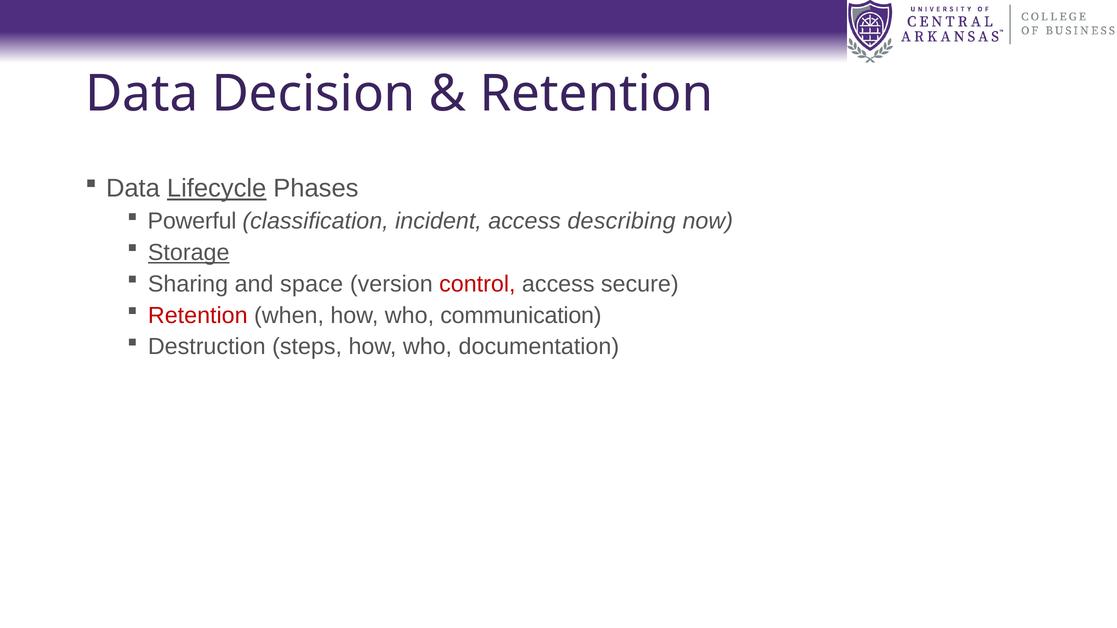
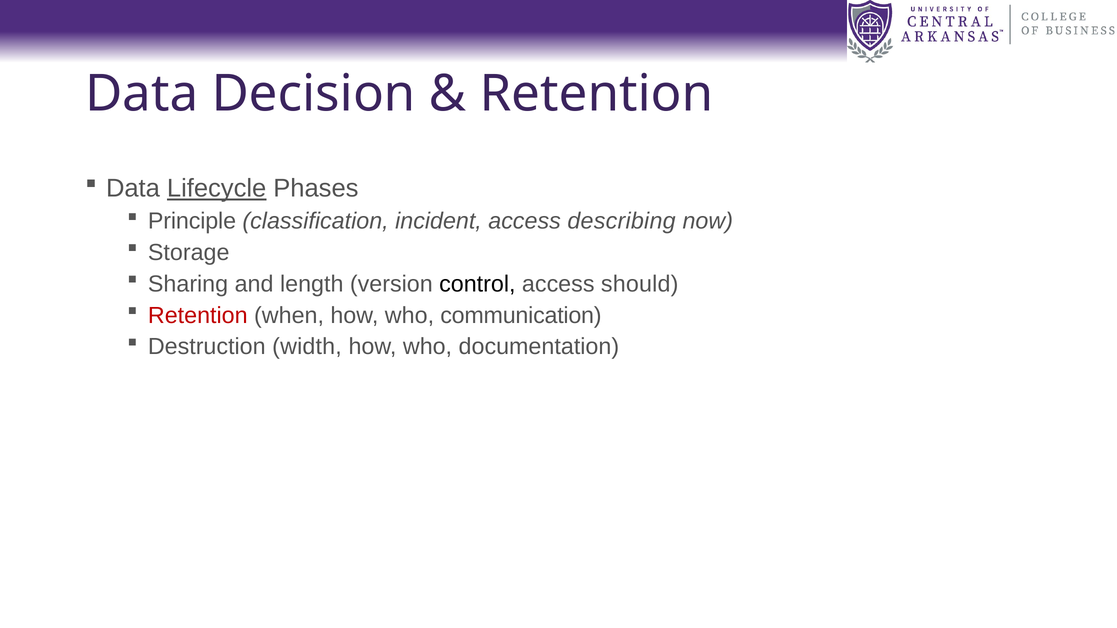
Powerful: Powerful -> Principle (192, 221)
Storage underline: present -> none (189, 253)
space: space -> length (312, 284)
control colour: red -> black (477, 284)
secure: secure -> should (640, 284)
steps: steps -> width (307, 347)
